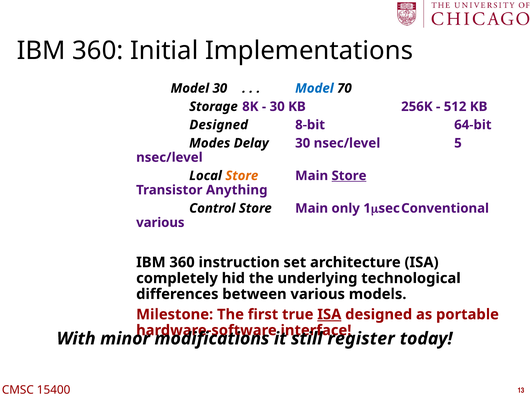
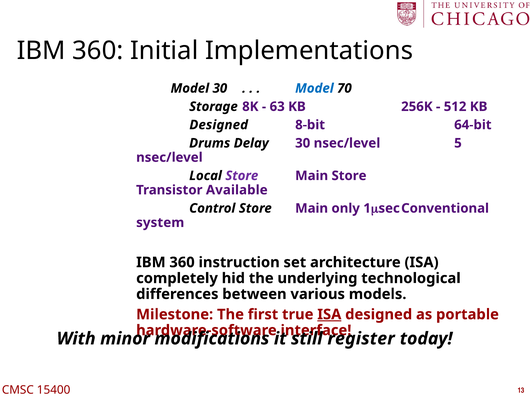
30: 30 -> 63 (277, 107)
Modes: Modes -> Drums (210, 143)
Store colour: orange -> purple (242, 176)
Store underline: present -> none (349, 176)
Anything: Anything -> Available (237, 190)
various: various -> system (160, 223)
